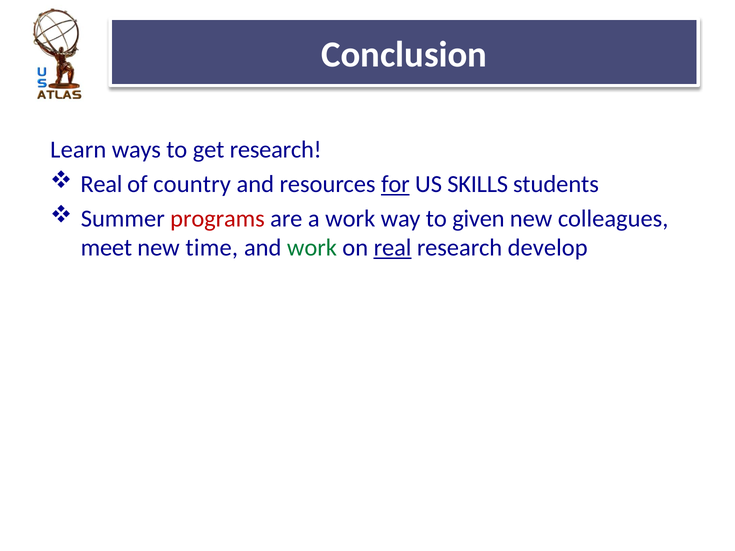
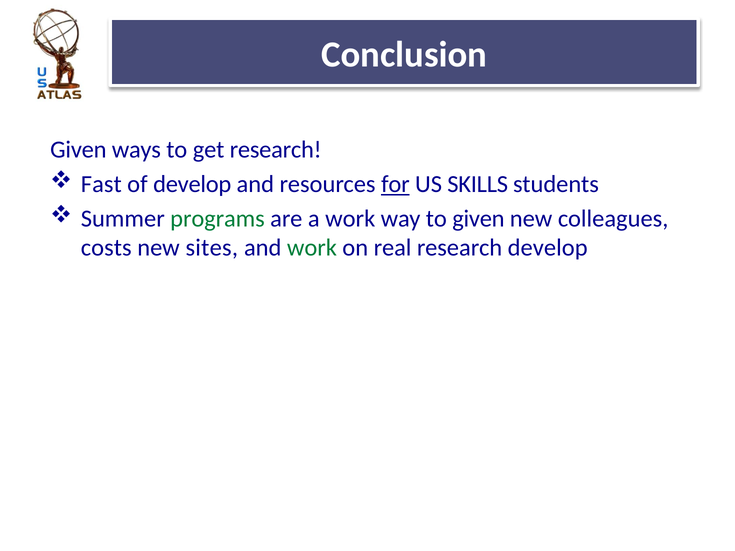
Learn: Learn -> Given (78, 150)
Real: Real -> Fast (101, 184)
of country: country -> develop (192, 184)
programs colour: red -> green (218, 219)
meet: meet -> costs (106, 248)
time: time -> sites (212, 248)
real underline: present -> none (393, 248)
